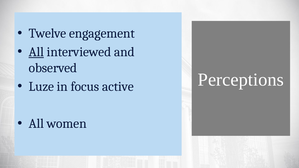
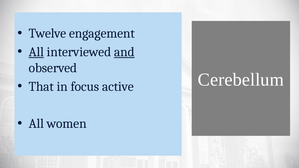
and underline: none -> present (124, 52)
Perceptions: Perceptions -> Cerebellum (241, 80)
Luze: Luze -> That (41, 87)
